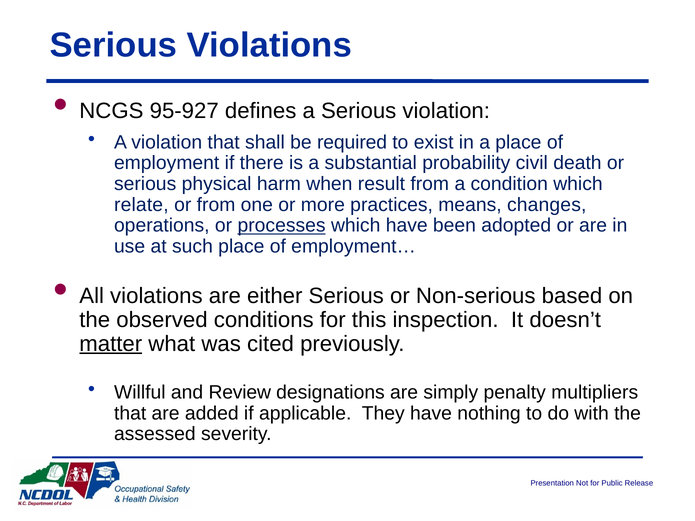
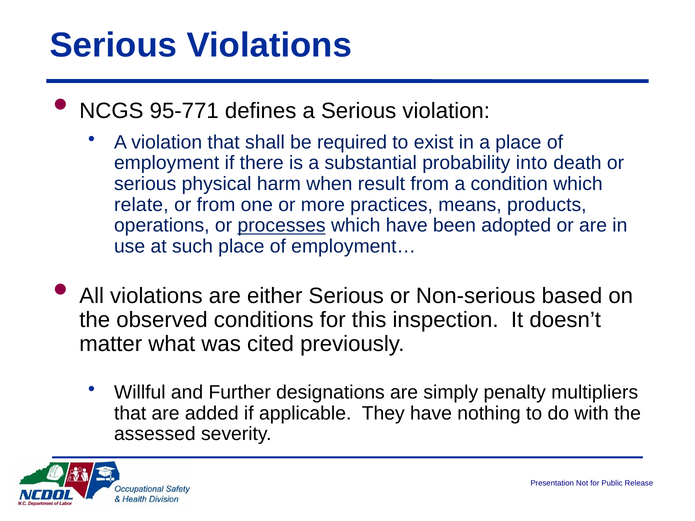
95-927: 95-927 -> 95-771 (184, 111)
civil: civil -> into (532, 163)
changes: changes -> products (547, 205)
matter underline: present -> none (111, 344)
Review: Review -> Further (240, 393)
